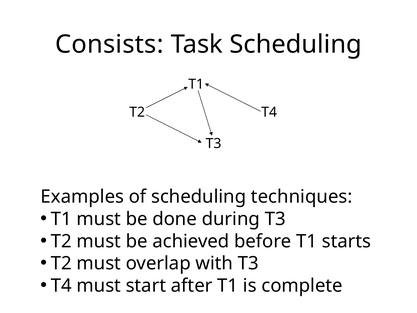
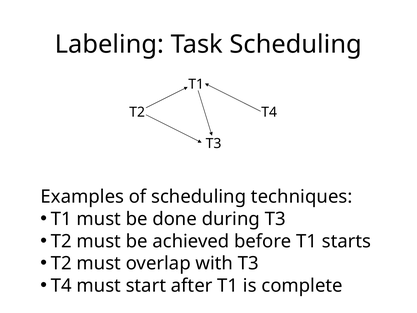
Consists: Consists -> Labeling (109, 44)
